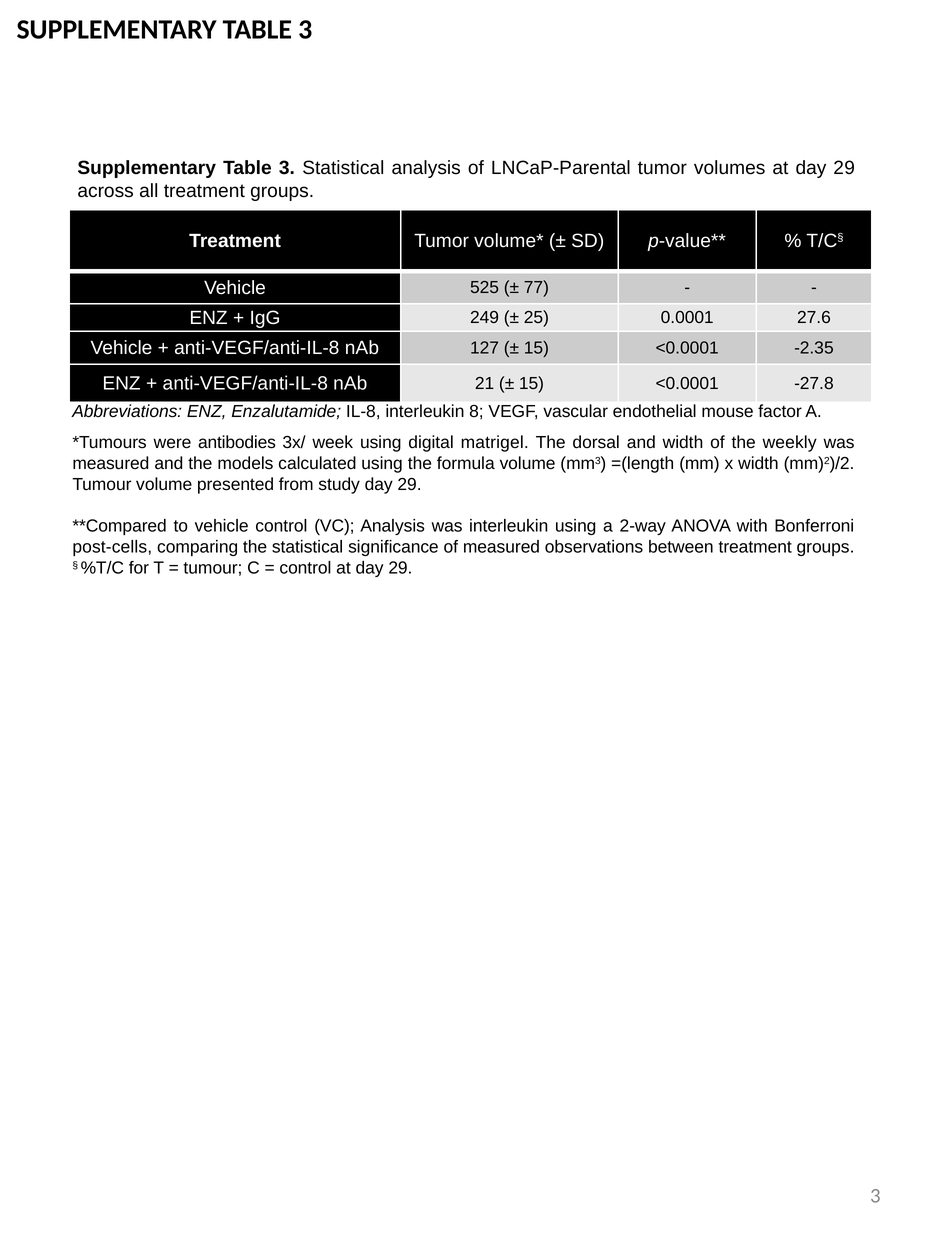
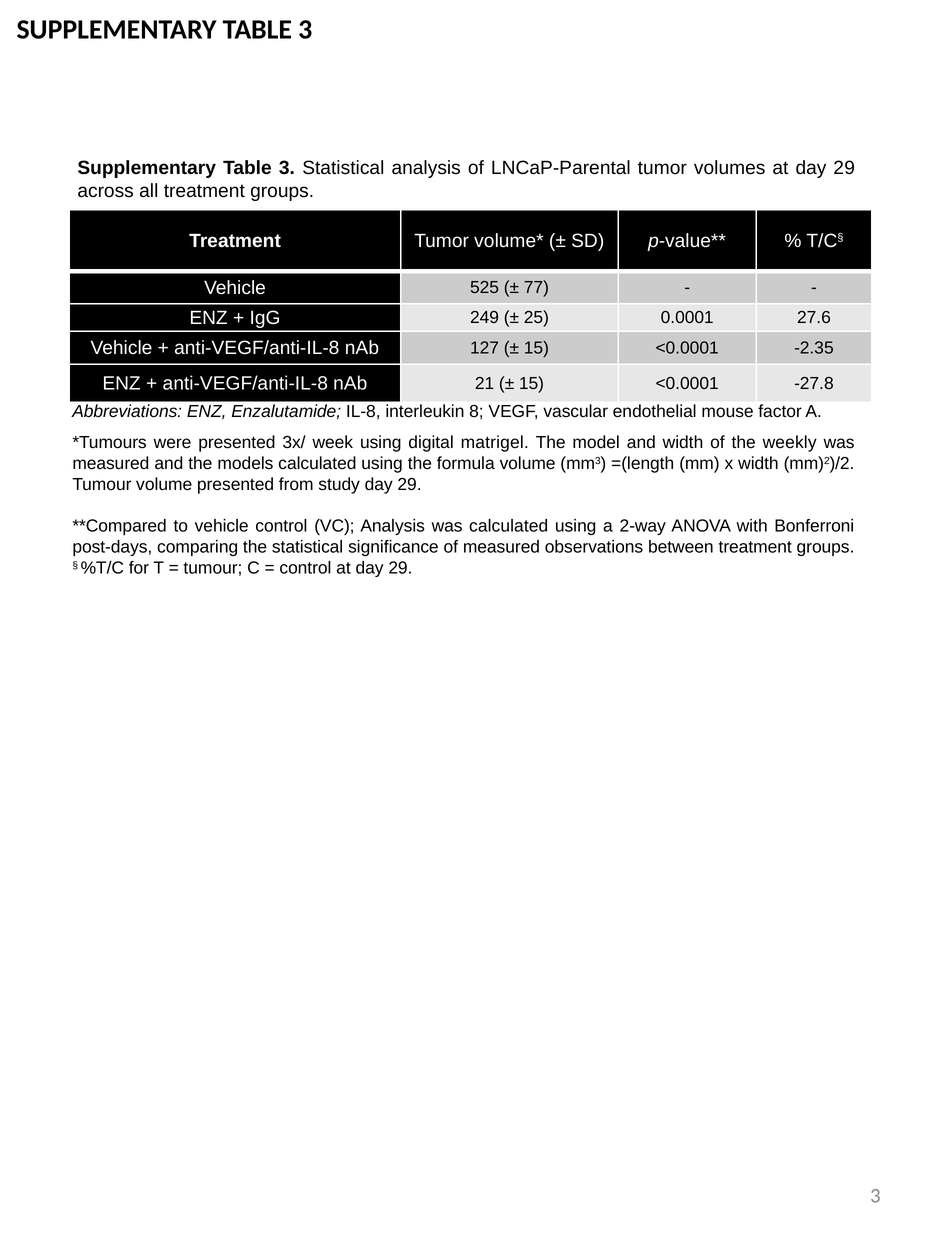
were antibodies: antibodies -> presented (237, 443)
dorsal: dorsal -> model (596, 443)
was interleukin: interleukin -> calculated (509, 526)
post-cells: post-cells -> post-days (112, 547)
